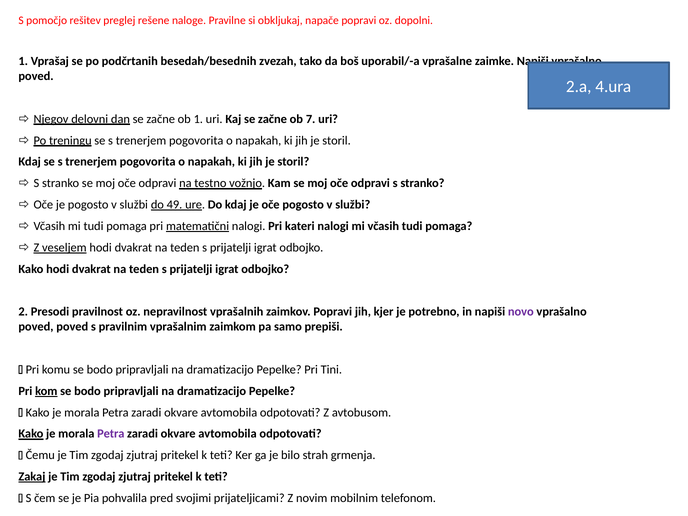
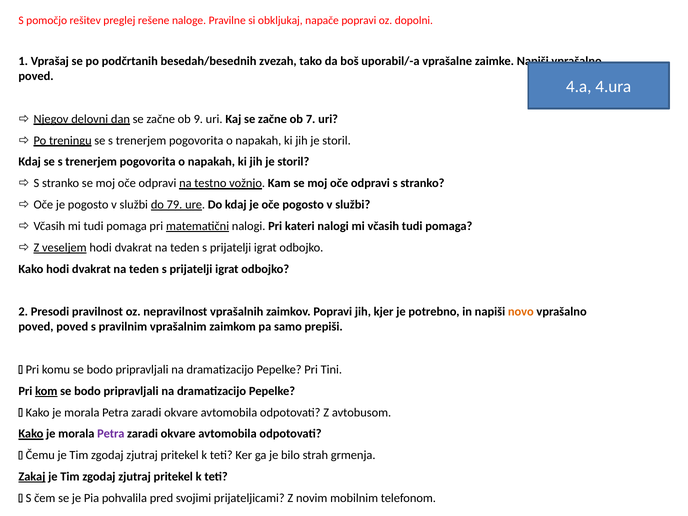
2.a: 2.a -> 4.a (579, 87)
ob 1: 1 -> 9 (198, 119)
49: 49 -> 79 (175, 205)
novo colour: purple -> orange (521, 312)
